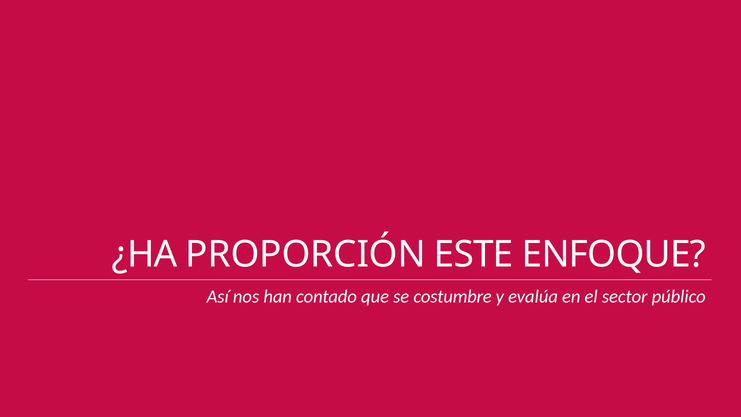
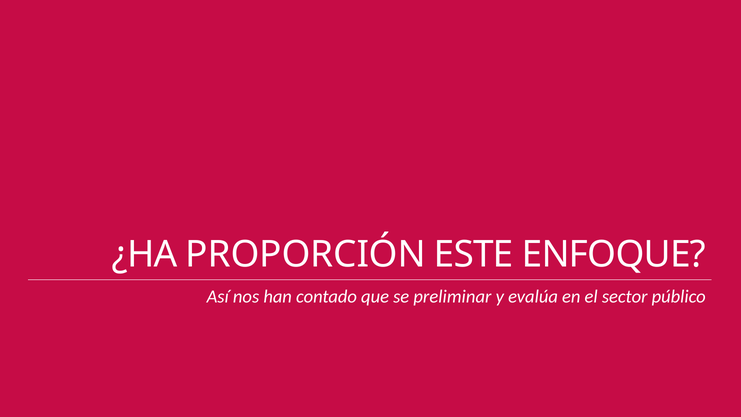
costumbre: costumbre -> preliminar (452, 296)
